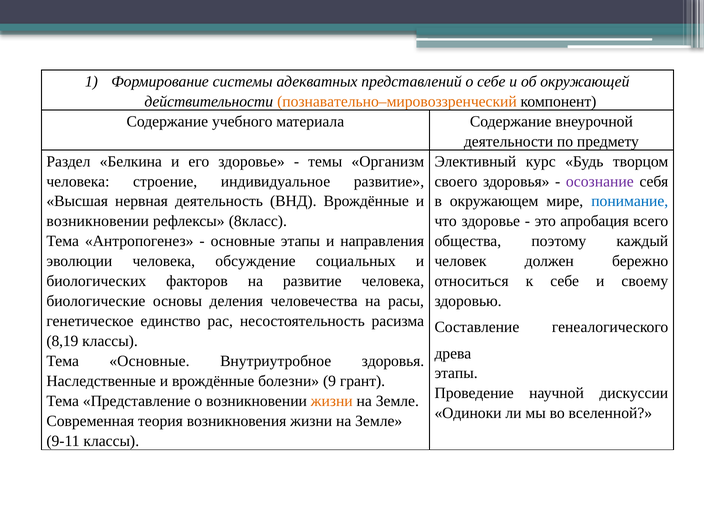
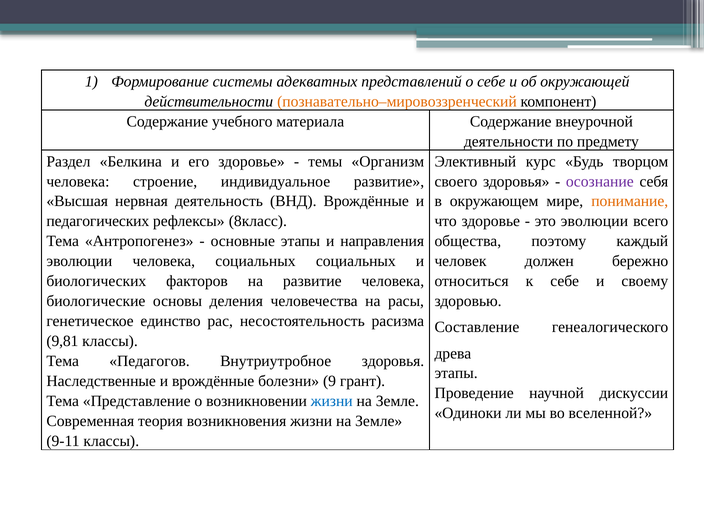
понимание colour: blue -> orange (630, 201)
возникновении: возникновении -> педагогических (98, 221)
это апробация: апробация -> эволюции (594, 221)
человека обсуждение: обсуждение -> социальных (255, 261)
8,19: 8,19 -> 9,81 (62, 341)
Тема Основные: Основные -> Педагогов (150, 361)
жизни colour: orange -> blue (332, 401)
